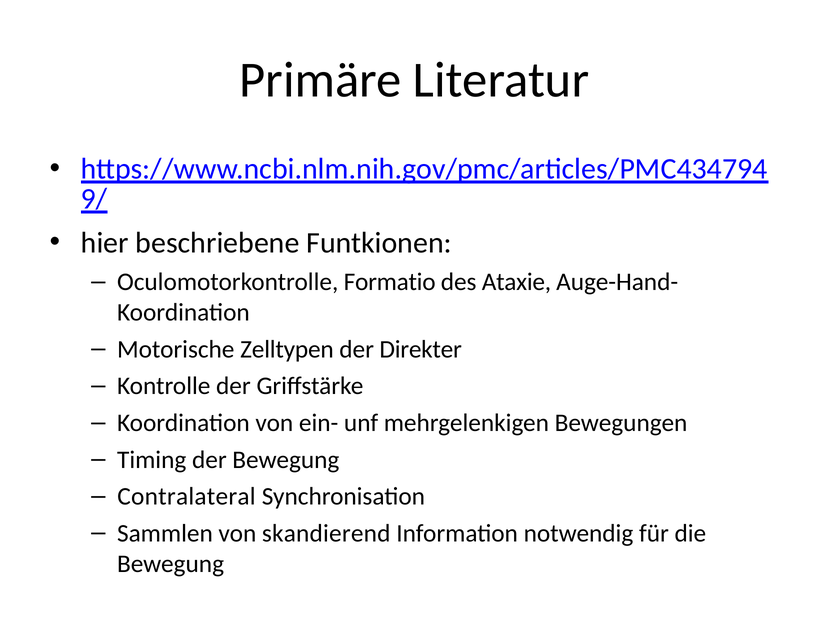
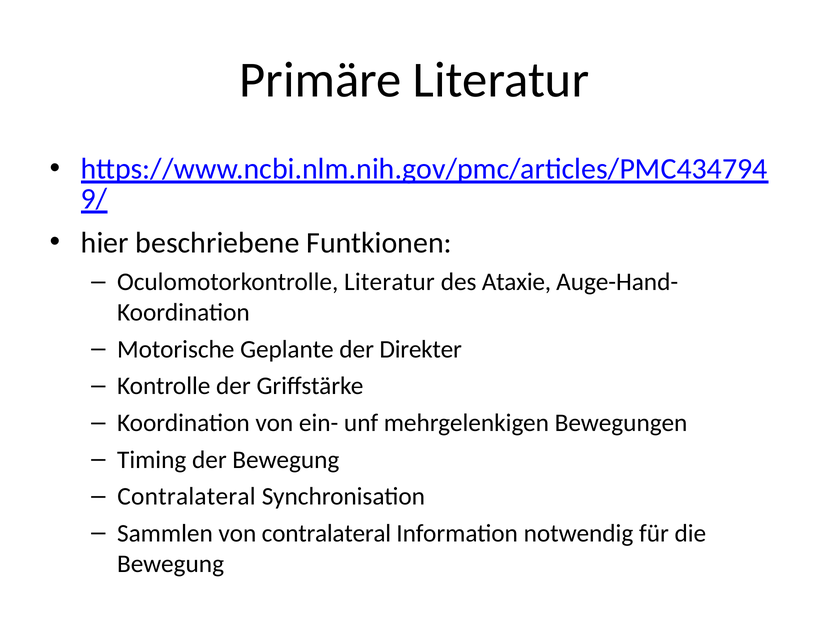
Oculomotorkontrolle Formatio: Formatio -> Literatur (389, 282)
Zelltypen: Zelltypen -> Geplante (287, 350)
von skandierend: skandierend -> contralateral (326, 534)
